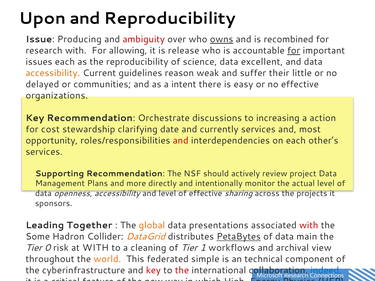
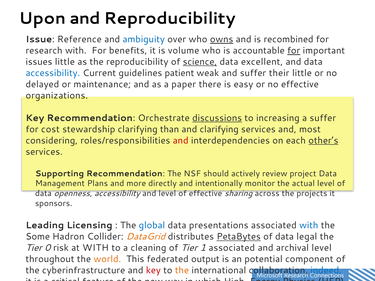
Producing: Producing -> Reference (79, 39)
ambiguity colour: red -> blue (144, 39)
allowing: allowing -> benefits (128, 51)
release: release -> volume (184, 51)
issues each: each -> little (65, 62)
science underline: none -> present (200, 62)
accessibility colour: orange -> blue (53, 73)
reason: reason -> patient (179, 73)
communities: communities -> maintenance (102, 84)
intent: intent -> paper (184, 84)
discussions underline: none -> present (217, 118)
a action: action -> suffer (323, 118)
date: date -> than (170, 129)
and currently: currently -> clarifying (219, 129)
opportunity: opportunity -> considering (52, 141)
other’s underline: none -> present (323, 141)
Together: Together -> Licensing (90, 226)
global colour: orange -> blue (152, 226)
with colour: red -> blue (309, 226)
main: main -> legal (307, 237)
1 workflows: workflows -> associated (232, 248)
archival view: view -> level (322, 248)
simple: simple -> output (205, 259)
technical: technical -> potential (264, 259)
the colour: red -> orange (182, 271)
